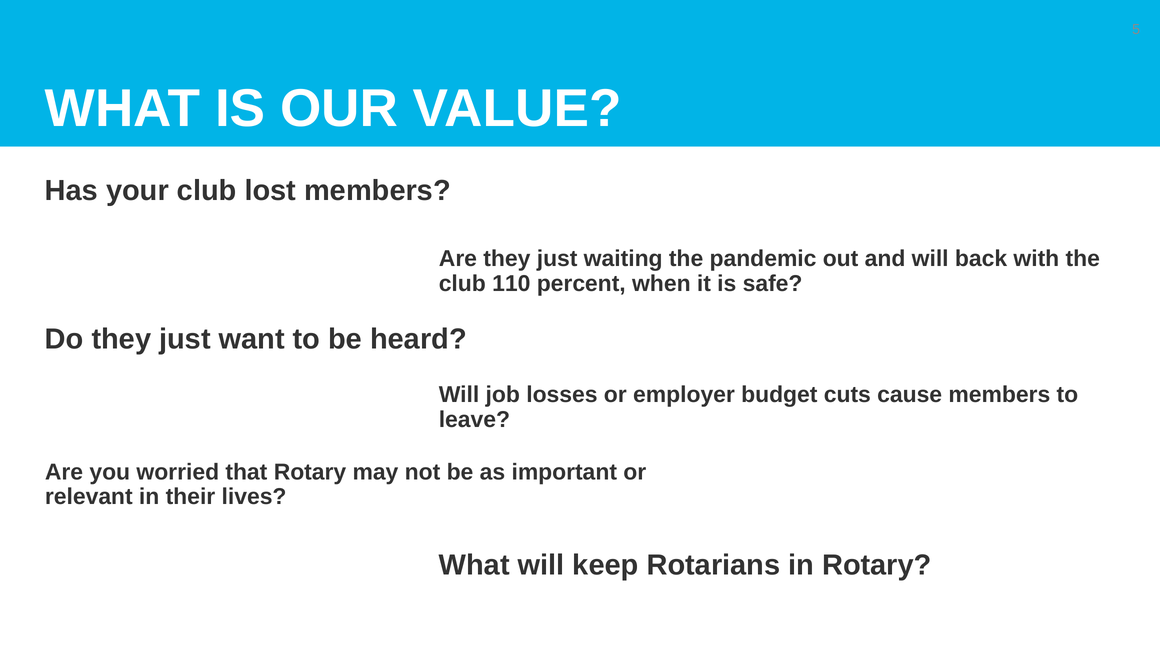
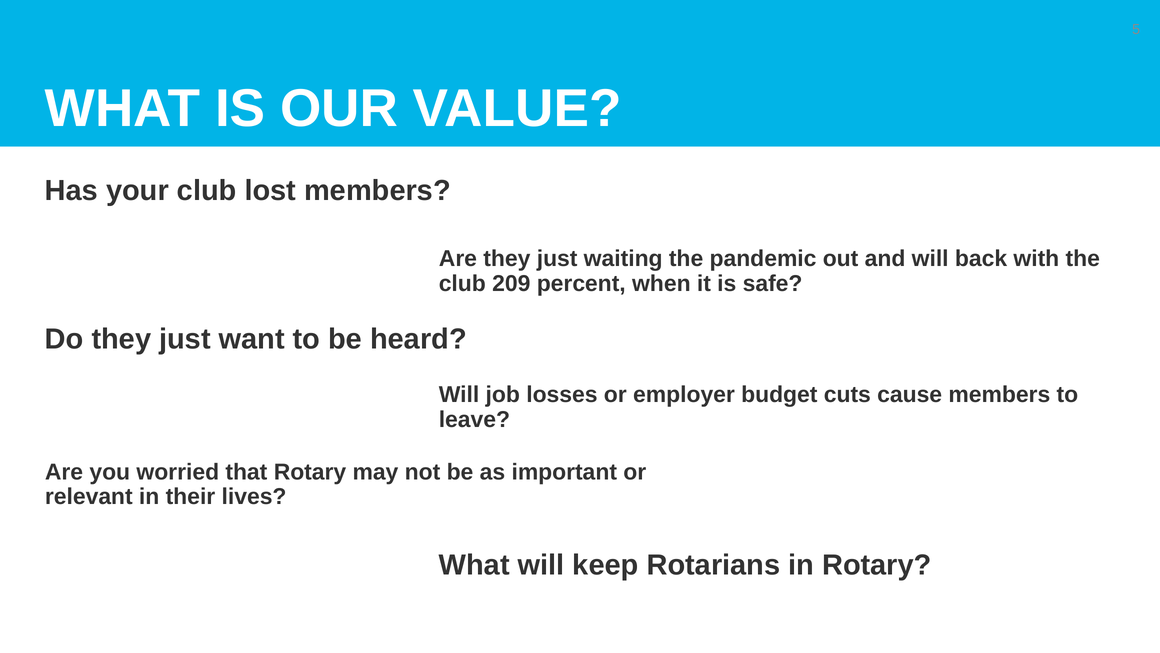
110: 110 -> 209 (511, 283)
